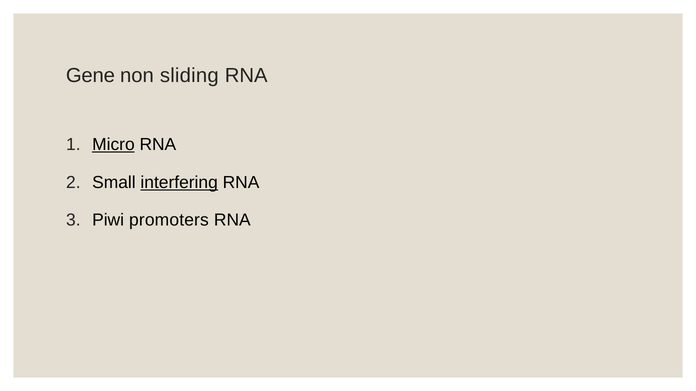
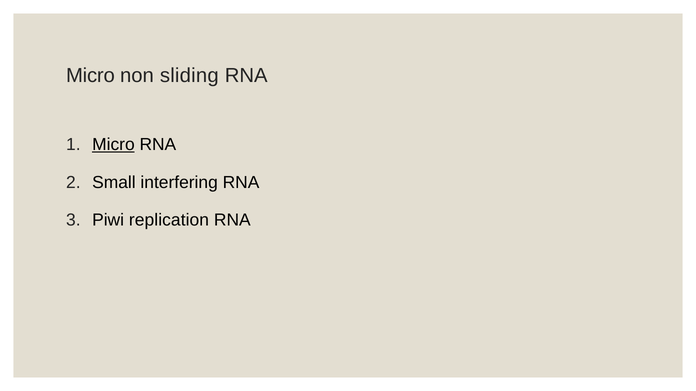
Gene: Gene -> Micro (90, 76)
interfering underline: present -> none (179, 183)
promoters: promoters -> replication (169, 220)
